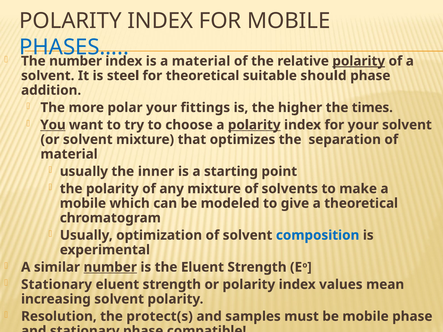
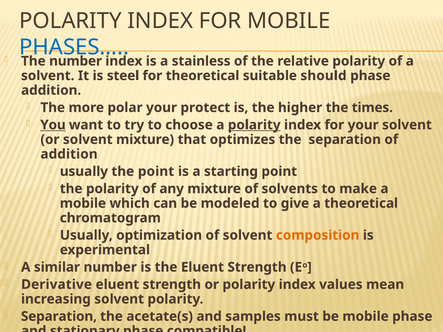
a material: material -> stainless (201, 61)
polarity underline: present -> none (359, 61)
fittings: fittings -> protect (205, 108)
material: material -> addition (69, 154)
the inner: inner -> point (156, 172)
composition colour: blue -> orange (318, 235)
number underline: present -> none (110, 267)
Stationary: Stationary -> Derivative (57, 285)
Resolution: Resolution -> Separation (59, 317)
protect(s: protect(s -> acetate(s (160, 317)
